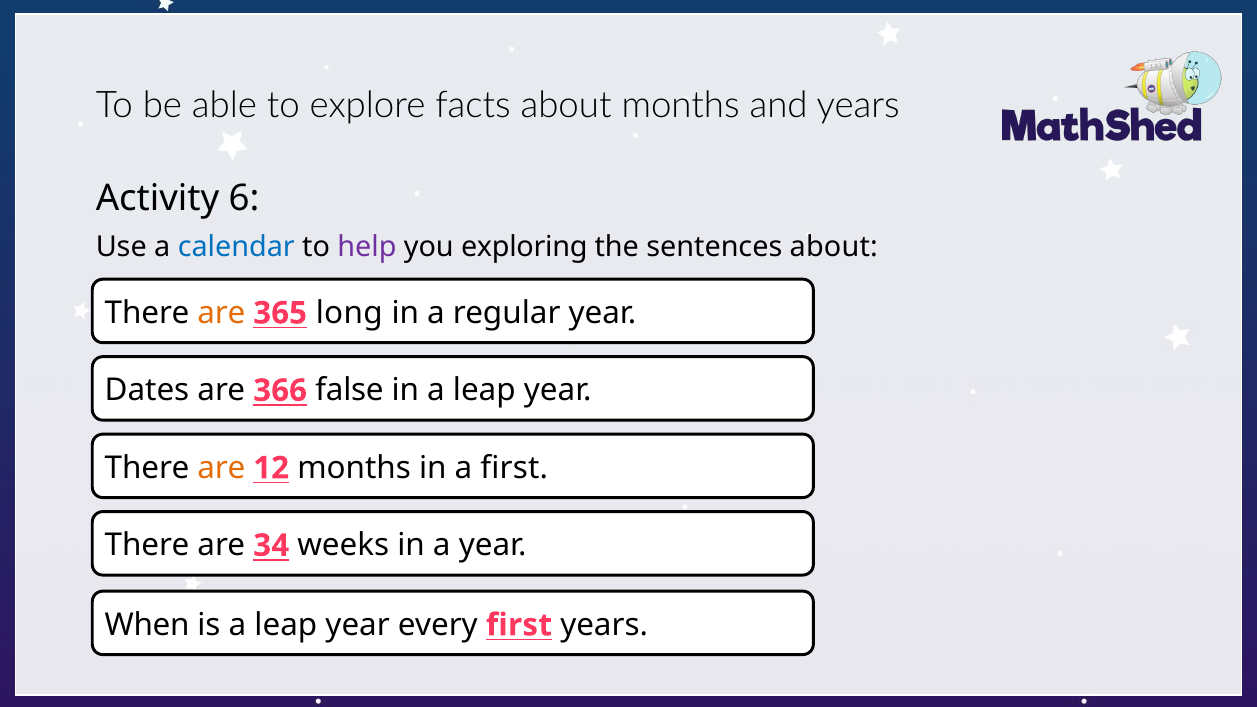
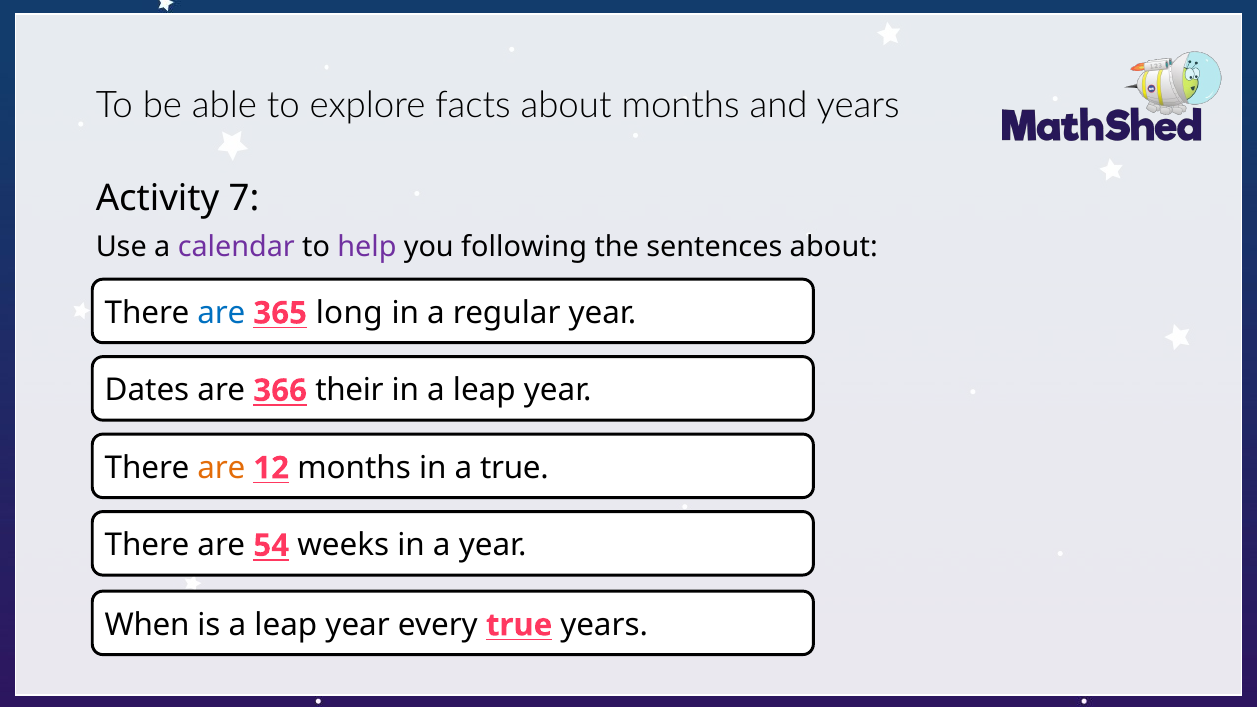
6: 6 -> 7 (244, 199)
calendar colour: blue -> purple (236, 247)
exploring: exploring -> following (524, 247)
are colour: orange -> blue (221, 313)
false: false -> their (350, 391)
a first: first -> true (515, 468)
34: 34 -> 54 (271, 546)
every first: first -> true (519, 625)
